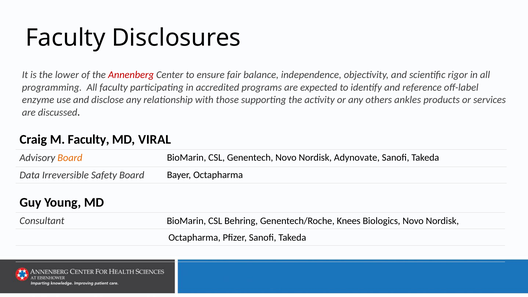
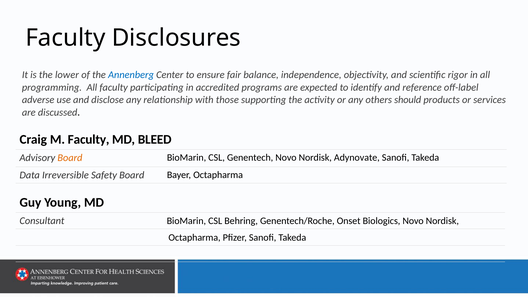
Annenberg colour: red -> blue (131, 75)
enzyme: enzyme -> adverse (38, 100)
ankles: ankles -> should (408, 100)
VIRAL: VIRAL -> BLEED (155, 140)
Knees: Knees -> Onset (349, 221)
